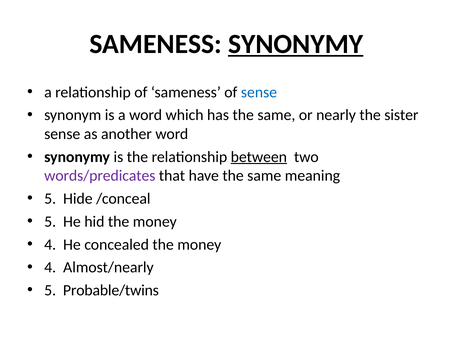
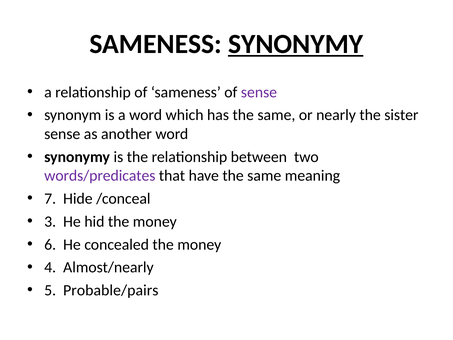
sense colour: blue -> purple (259, 92)
between underline: present -> none (259, 157)
5: 5 -> 7 (50, 199)
5: 5 -> 3 (50, 221)
4: 4 -> 6 (50, 244)
Probable/twins: Probable/twins -> Probable/pairs (111, 290)
